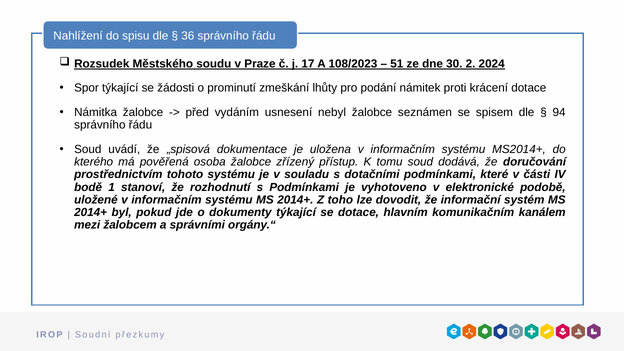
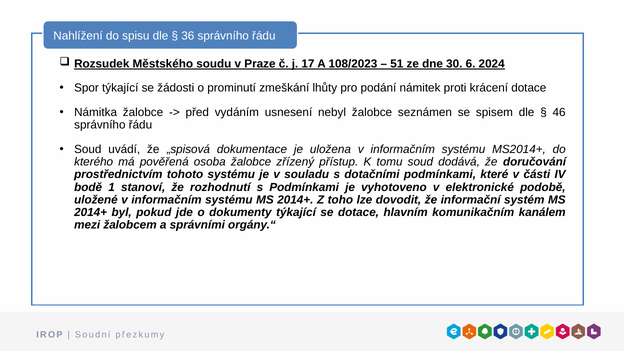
2: 2 -> 6 (471, 64)
94: 94 -> 46 (559, 112)
